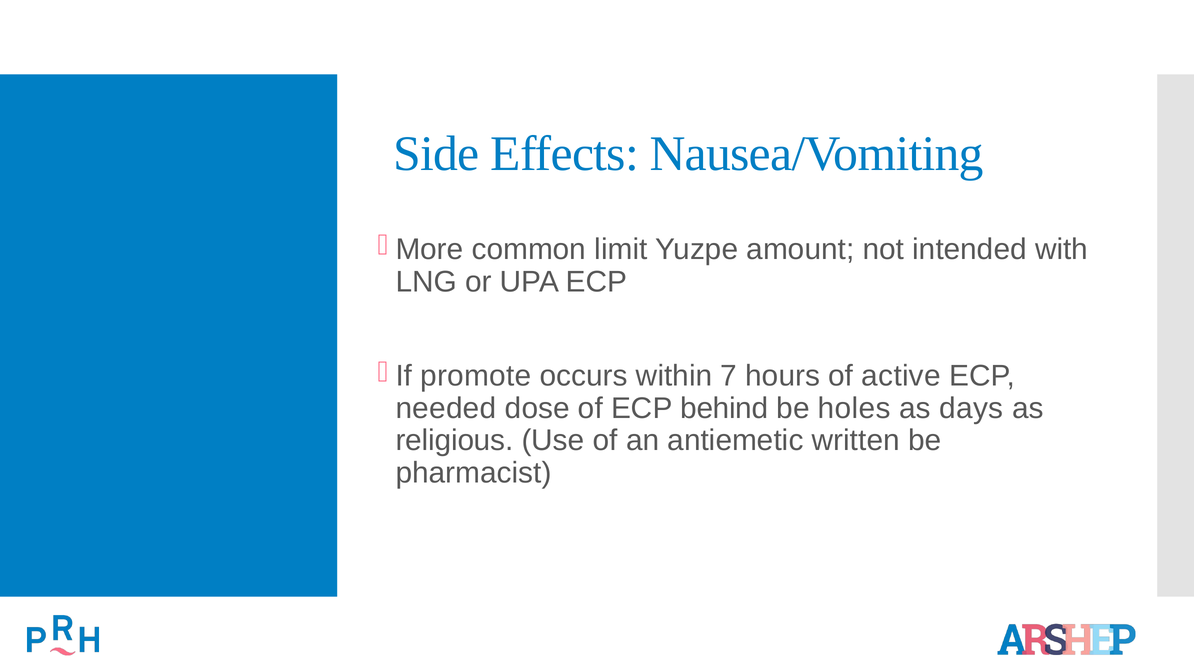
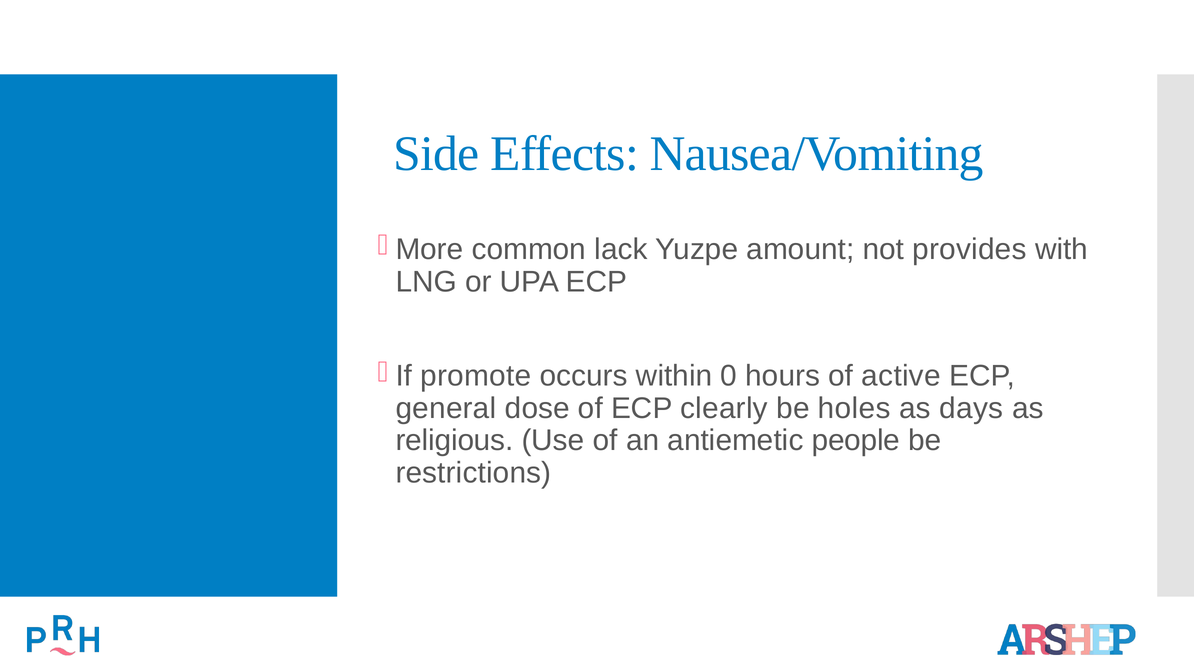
limit: limit -> lack (621, 249)
intended: intended -> provides (969, 249)
7: 7 -> 0 (729, 376)
needed: needed -> general (446, 408)
behind: behind -> clearly (724, 408)
written: written -> people (856, 440)
pharmacist: pharmacist -> restrictions (473, 473)
